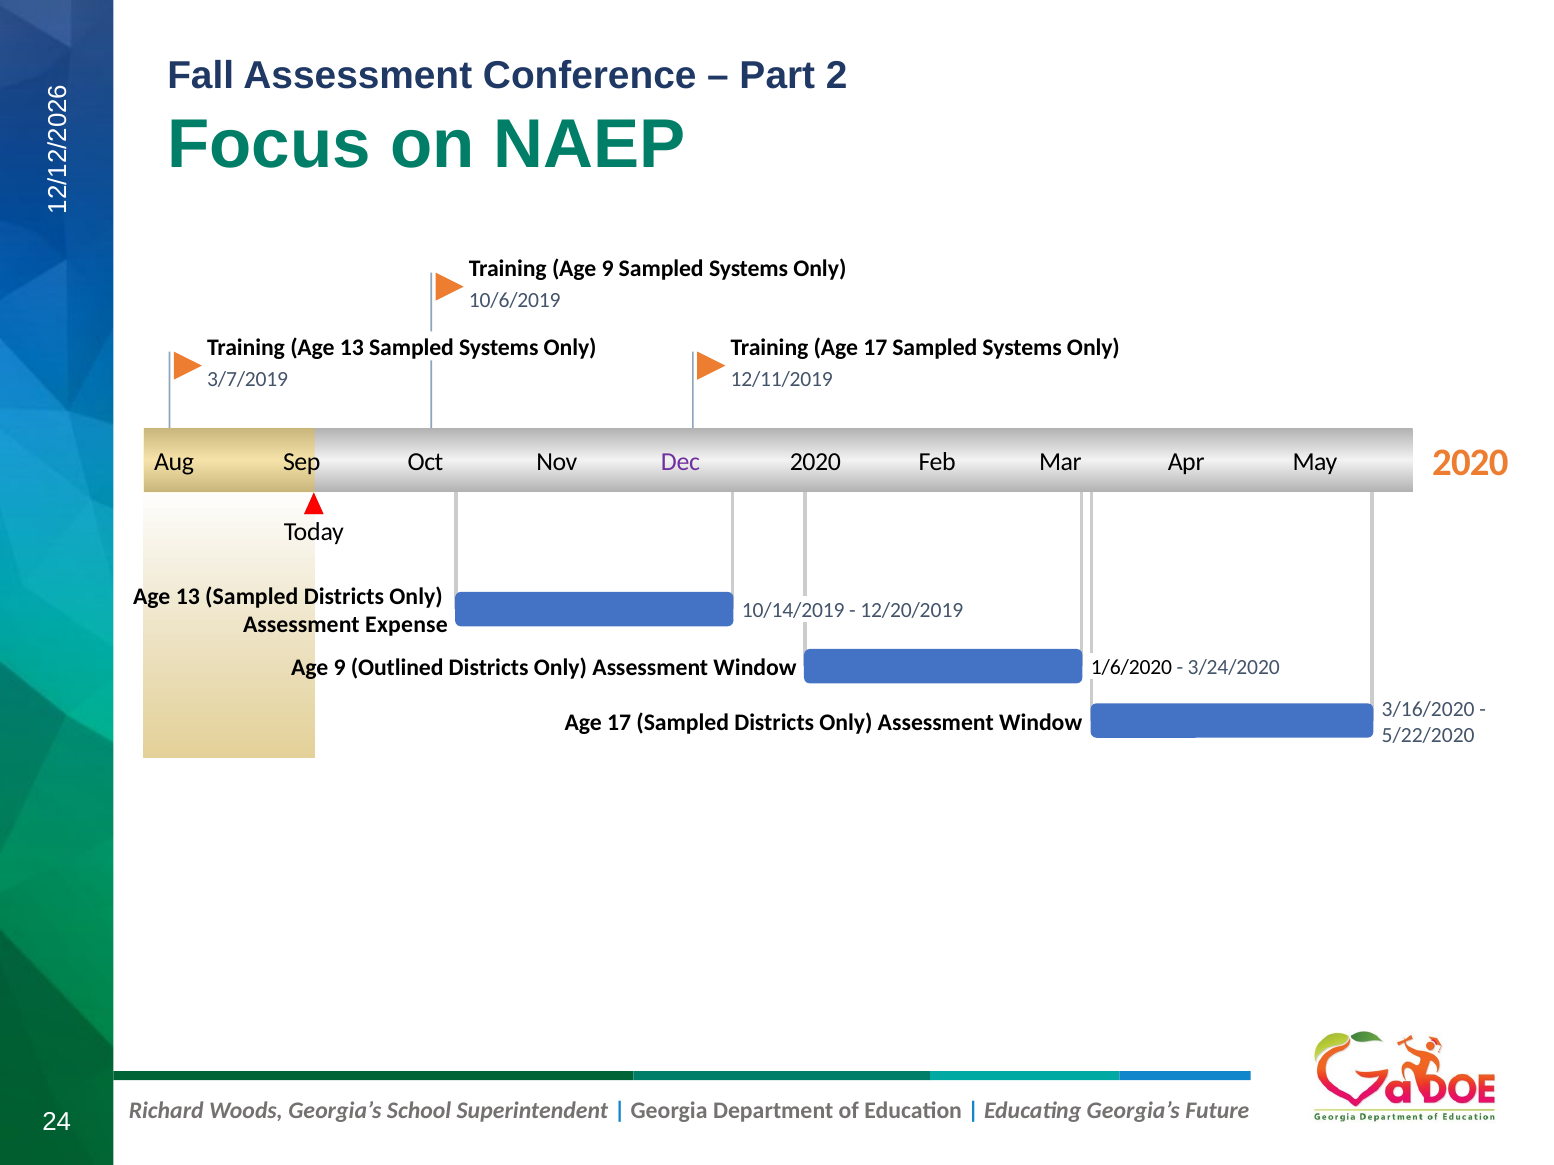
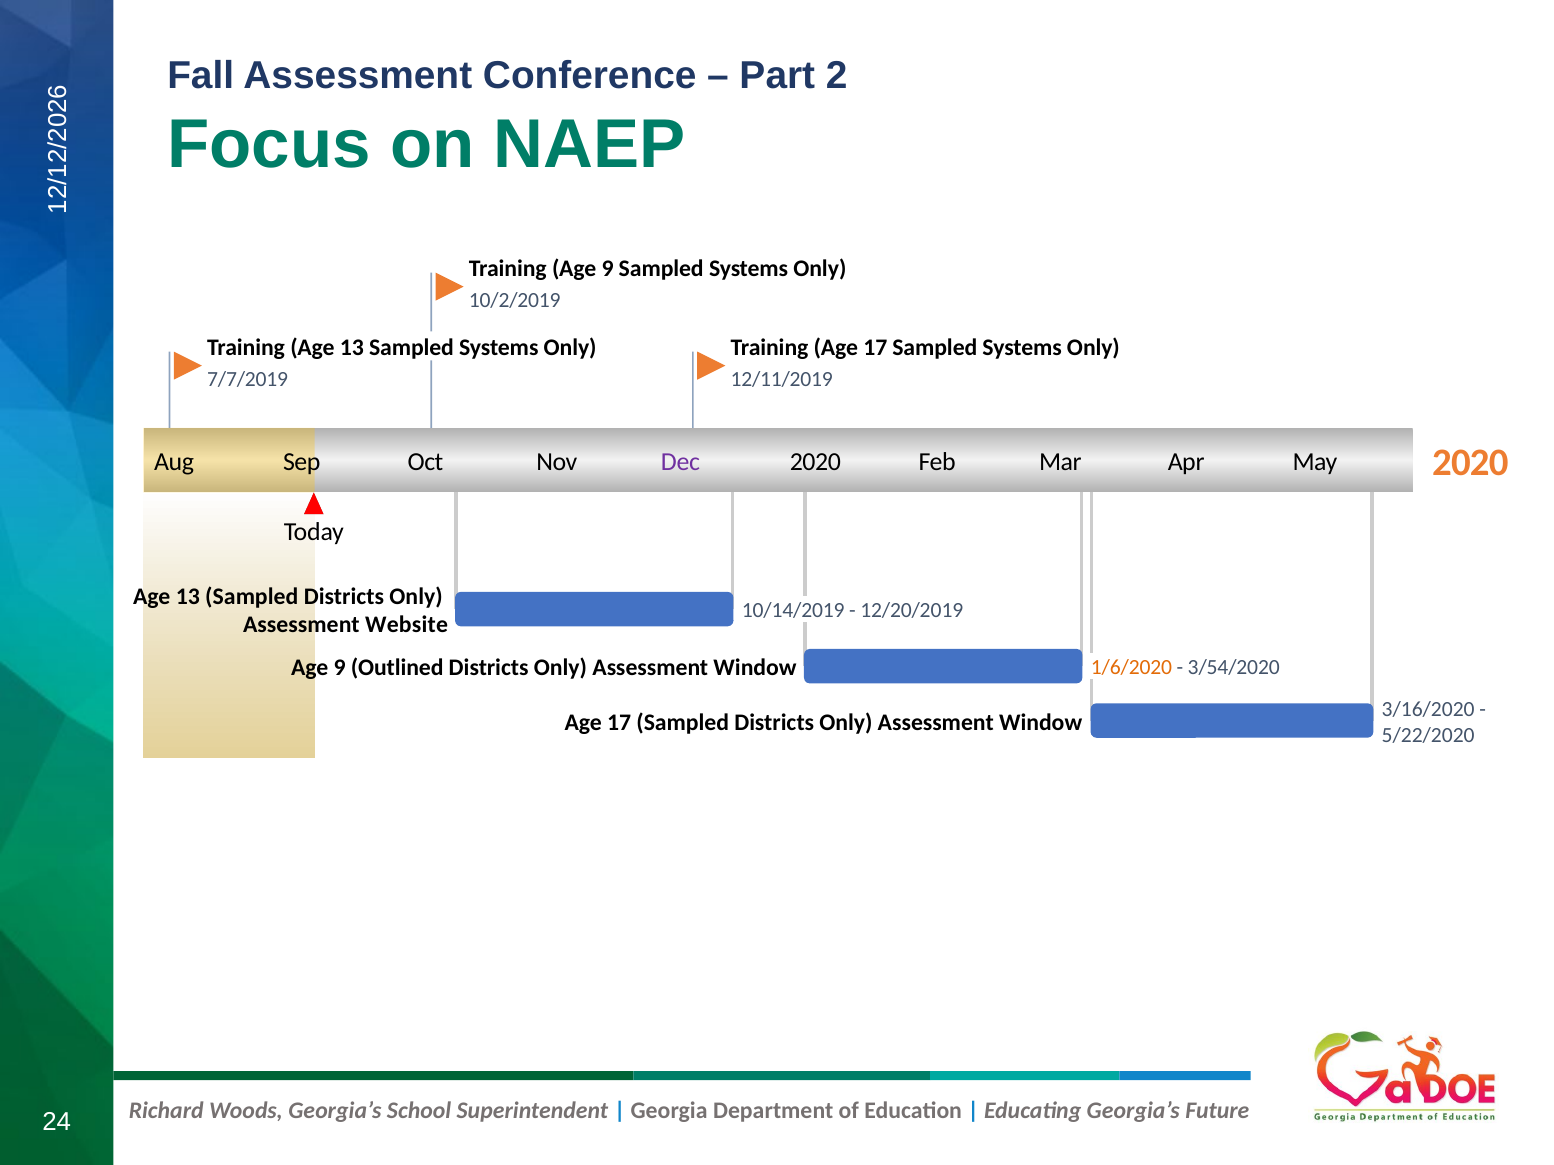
10/6/2019: 10/6/2019 -> 10/2/2019 (515, 301)
3/7/2019: 3/7/2019 -> 7/7/2019 (248, 380)
Expense: Expense -> Website (407, 625)
1/6/2020 colour: black -> orange (1131, 668)
3/24/2020: 3/24/2020 -> 3/54/2020 (1234, 668)
